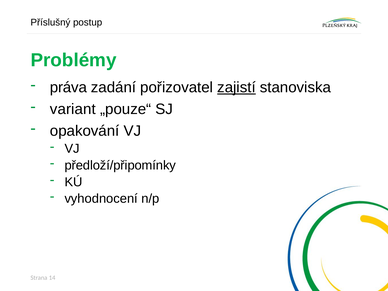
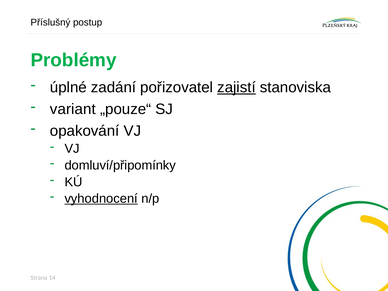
práva: práva -> úplné (68, 87)
předloží/připomínky: předloží/připomínky -> domluví/připomínky (120, 165)
vyhodnocení underline: none -> present (101, 199)
